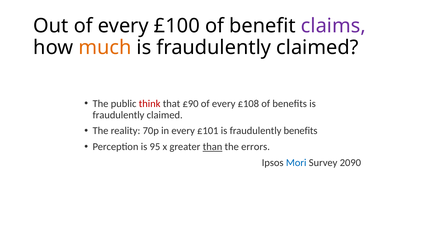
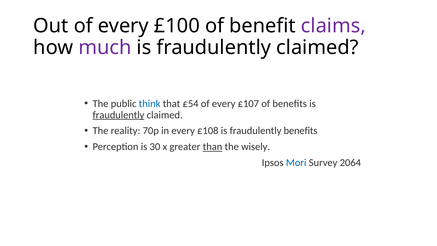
much colour: orange -> purple (105, 48)
think colour: red -> blue (150, 104)
£90: £90 -> £54 (191, 104)
£108: £108 -> £107 (248, 104)
fraudulently underline: none -> present (118, 115)
£101: £101 -> £108 (208, 131)
95: 95 -> 30 (155, 147)
errors: errors -> wisely (256, 147)
2090: 2090 -> 2064 (350, 162)
